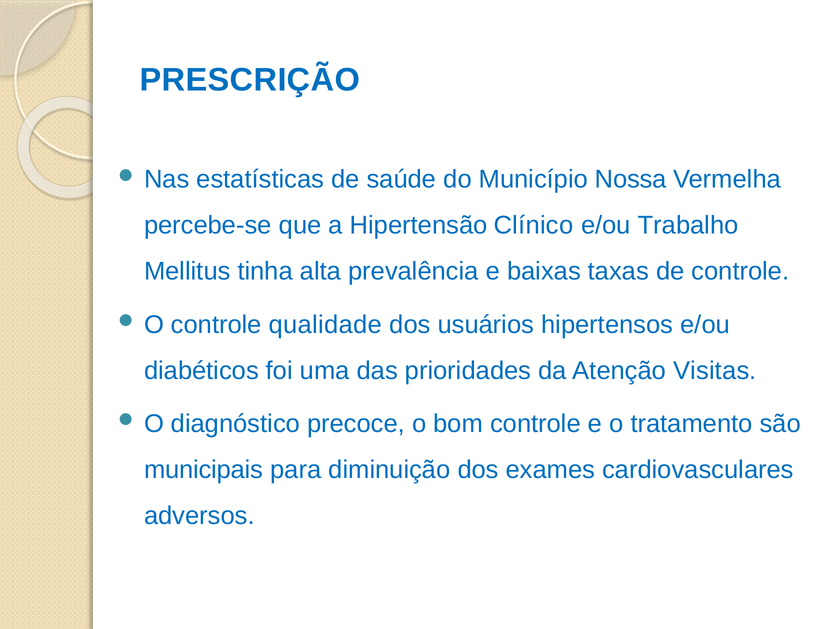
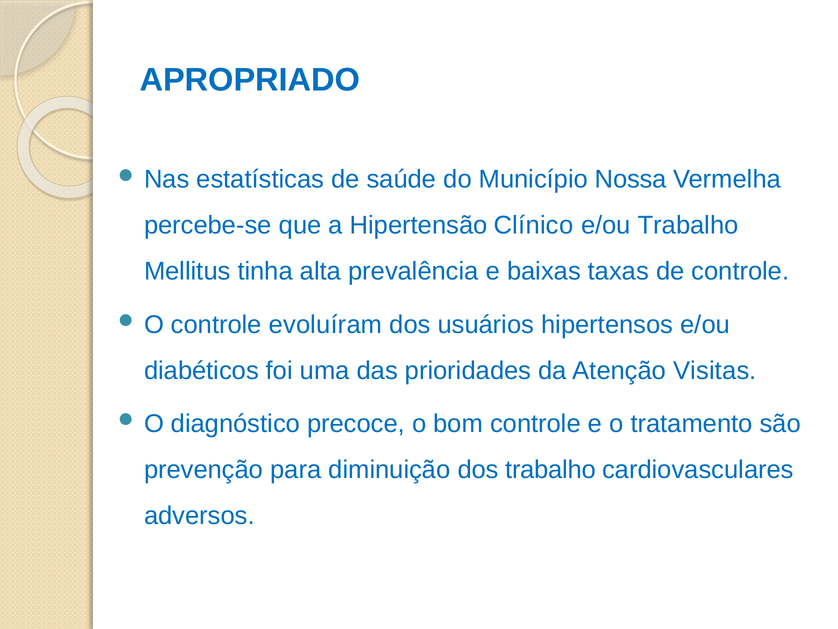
PRESCRIÇÃO: PRESCRIÇÃO -> APROPRIADO (250, 80)
qualidade: qualidade -> evoluíram (326, 324)
municipais: municipais -> prevenção (204, 469)
dos exames: exames -> trabalho (551, 469)
